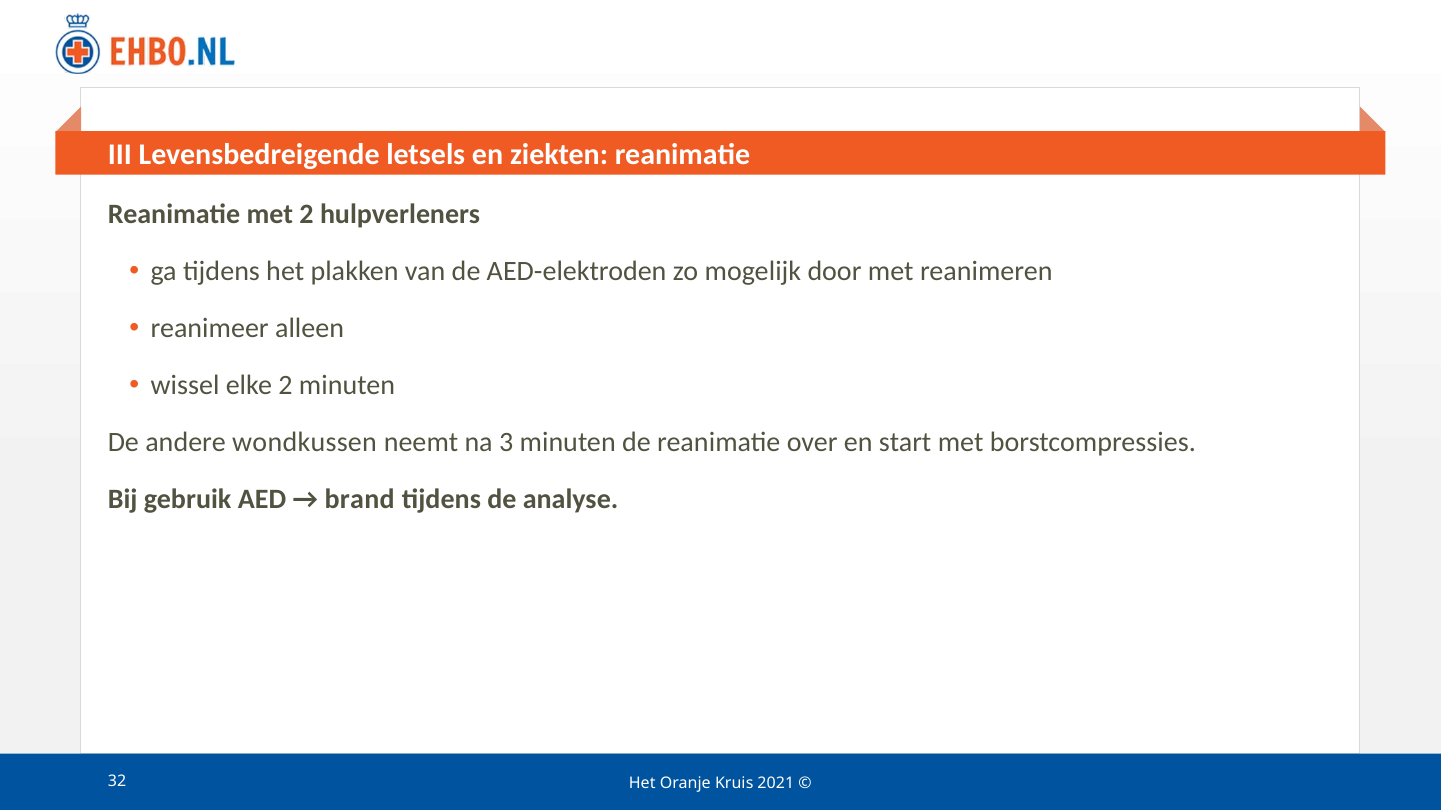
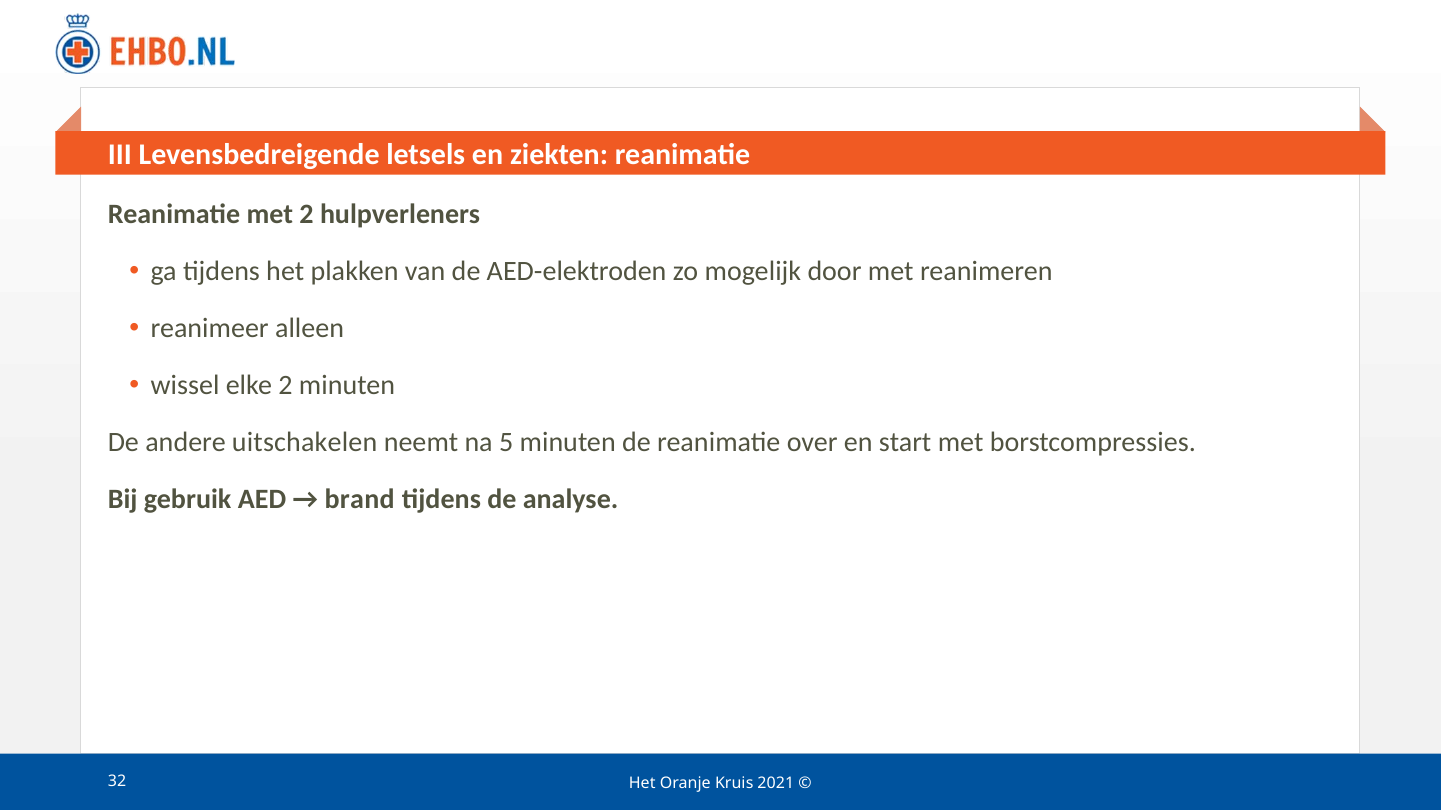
wondkussen: wondkussen -> uitschakelen (305, 443)
3: 3 -> 5 (506, 443)
